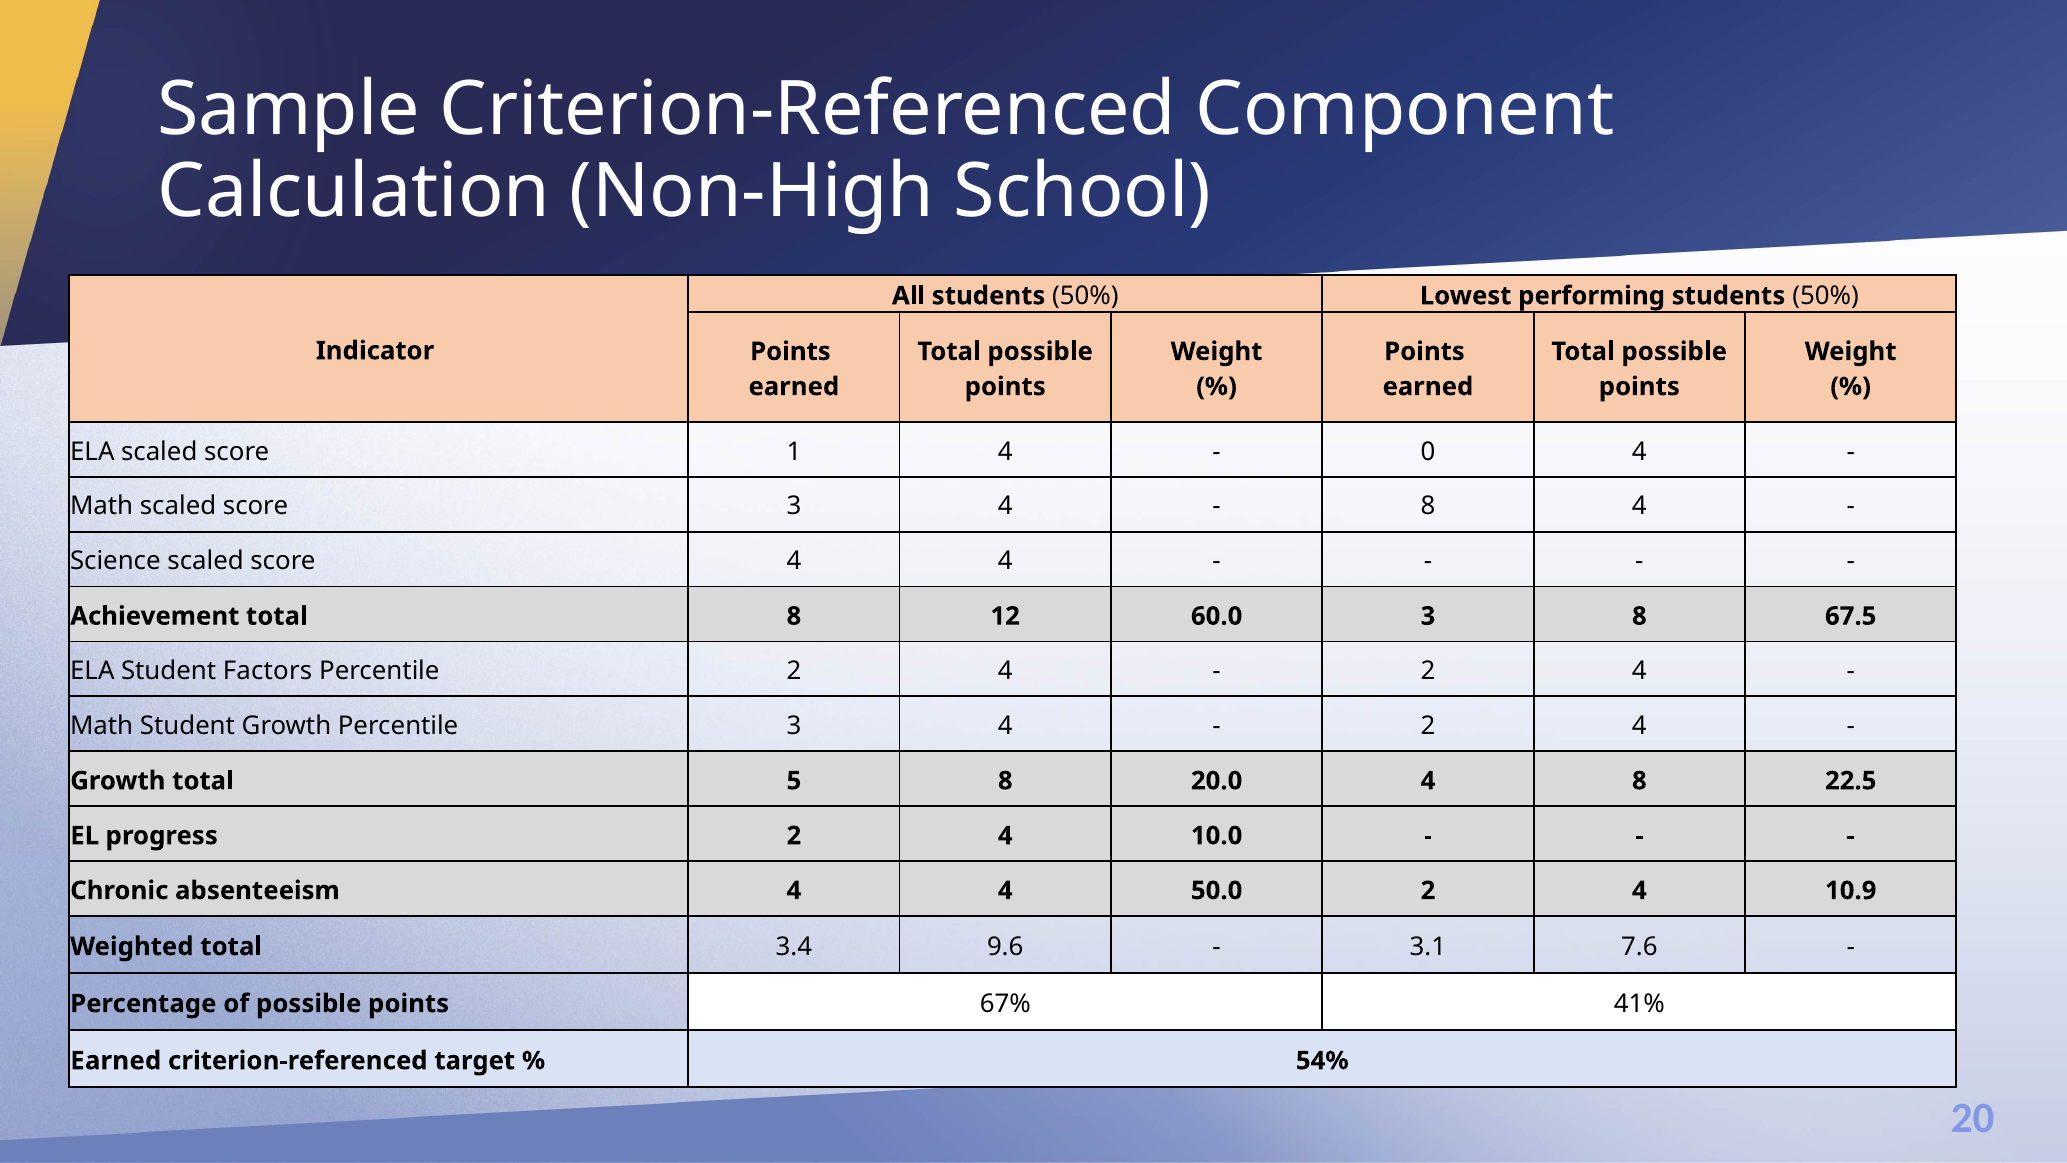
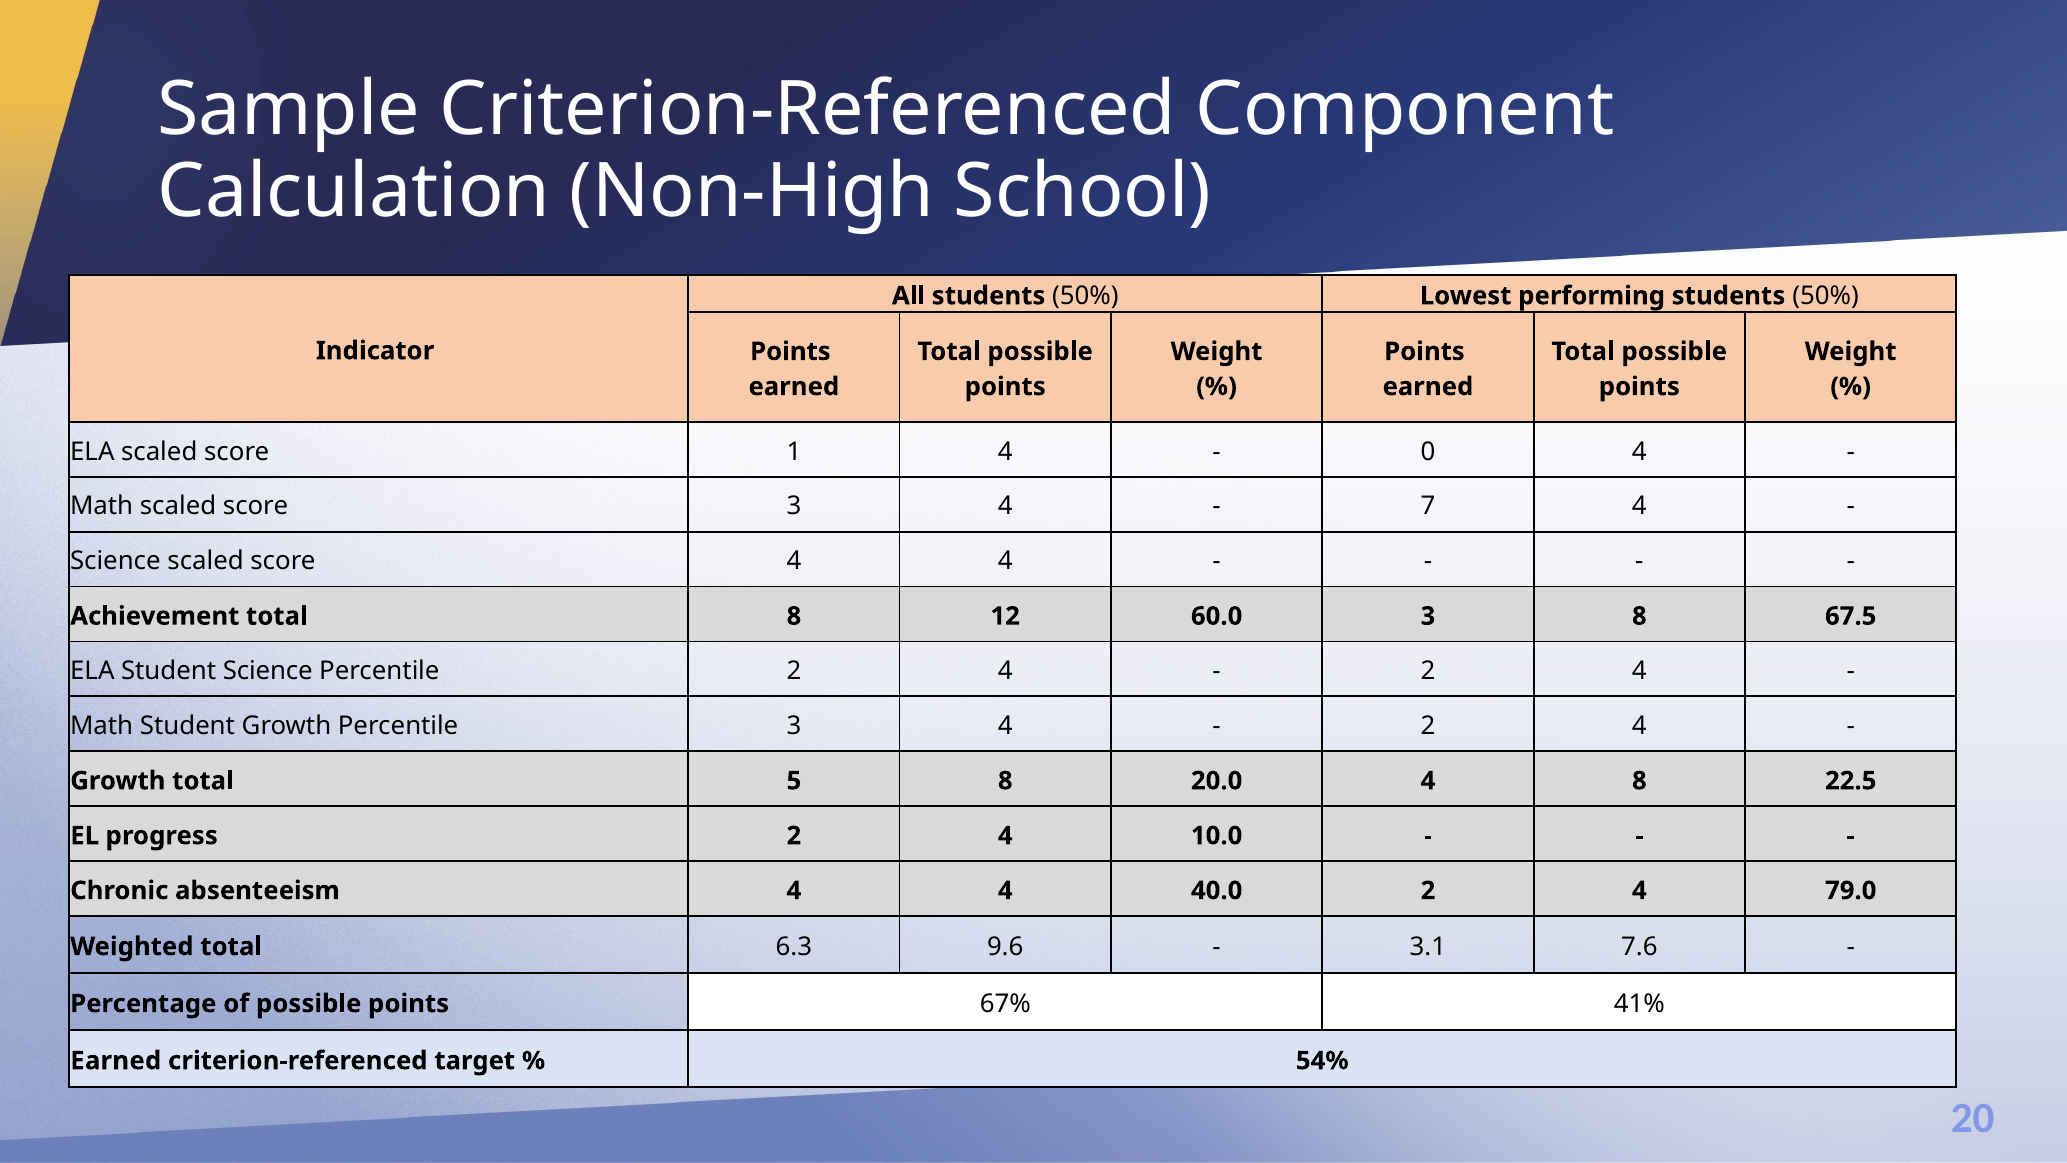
8: 8 -> 7 (1428, 506)
Student Factors: Factors -> Science (268, 671)
50.0: 50.0 -> 40.0 (1217, 890)
10.9: 10.9 -> 79.0 (1851, 890)
3.4: 3.4 -> 6.3 (794, 946)
